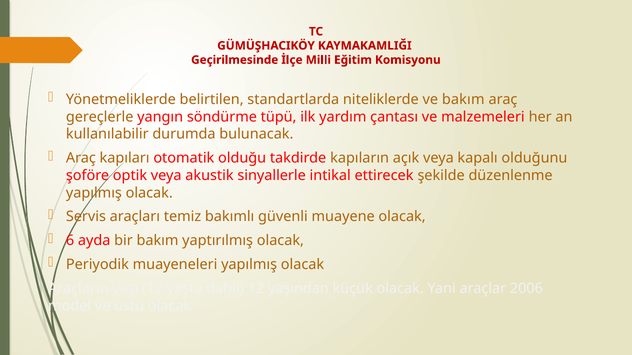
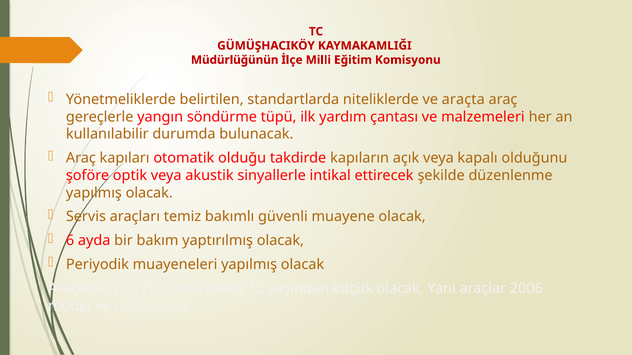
Geçirilmesinde: Geçirilmesinde -> Müdürlüğünün (235, 60)
ve bakım: bakım -> araçta (463, 100)
